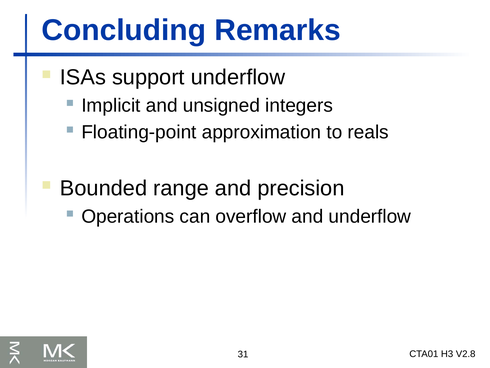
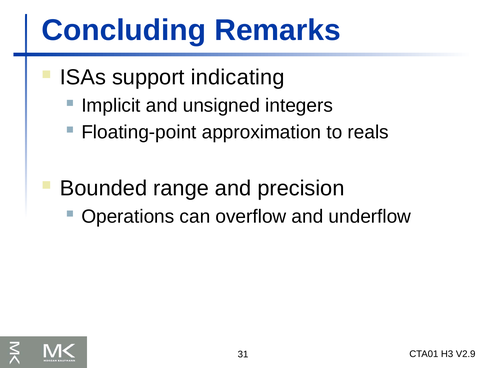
support underflow: underflow -> indicating (238, 77)
V2.8: V2.8 -> V2.9 (466, 354)
